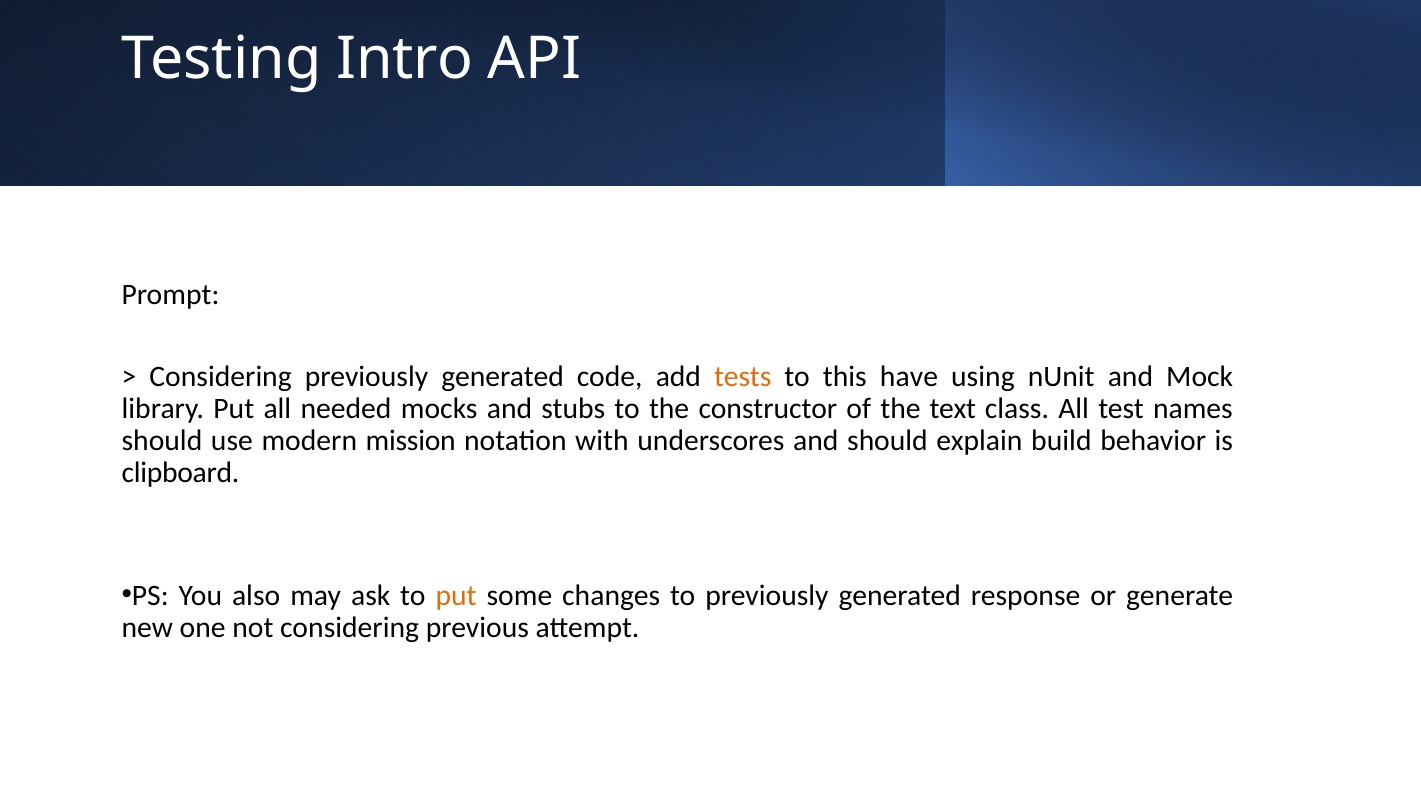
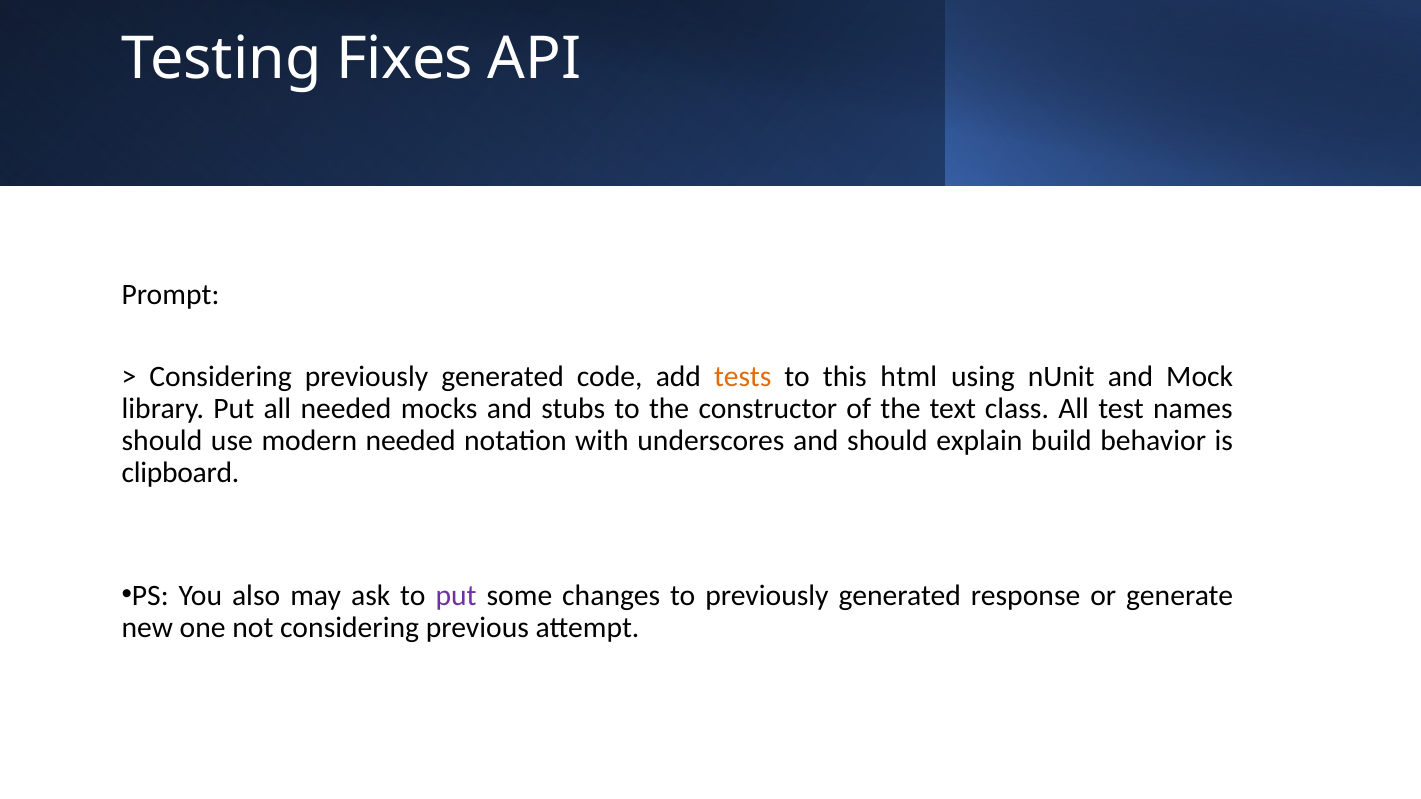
Intro: Intro -> Fixes (405, 59)
have: have -> html (909, 377)
modern mission: mission -> needed (411, 441)
put colour: orange -> purple (456, 595)
